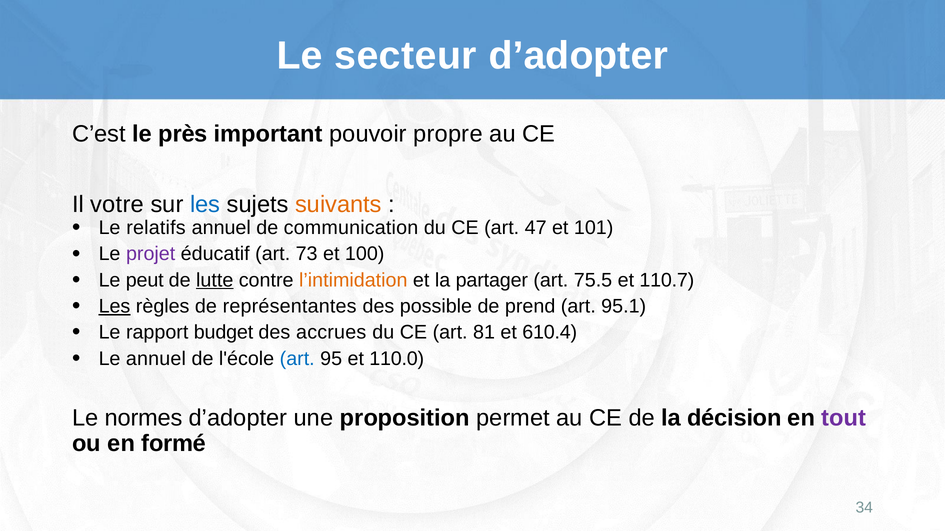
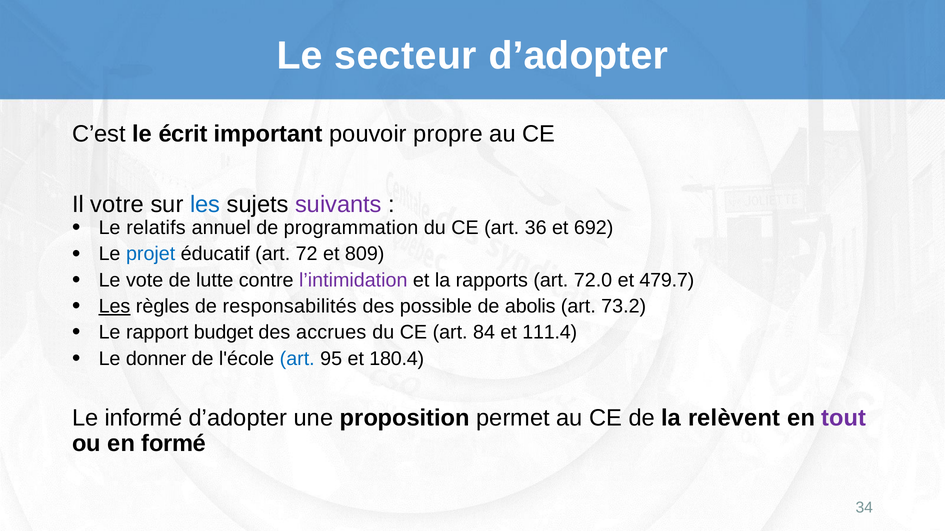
près: près -> écrit (183, 134)
suivants colour: orange -> purple (338, 205)
communication: communication -> programmation (351, 228)
47: 47 -> 36 (536, 228)
101: 101 -> 692 (594, 228)
projet colour: purple -> blue (151, 254)
73: 73 -> 72 (307, 254)
100: 100 -> 809 (365, 254)
peut: peut -> vote (145, 280)
lutte underline: present -> none (215, 280)
l’intimidation colour: orange -> purple (353, 280)
partager: partager -> rapports (492, 280)
75.5: 75.5 -> 72.0 (593, 280)
110.7: 110.7 -> 479.7 (667, 280)
représentantes: représentantes -> responsabilités (290, 307)
prend: prend -> abolis (530, 307)
95.1: 95.1 -> 73.2 (624, 307)
81: 81 -> 84 (484, 333)
610.4: 610.4 -> 111.4 (550, 333)
Le annuel: annuel -> donner (156, 359)
110.0: 110.0 -> 180.4 (397, 359)
normes: normes -> informé (144, 418)
décision: décision -> relèvent (734, 418)
